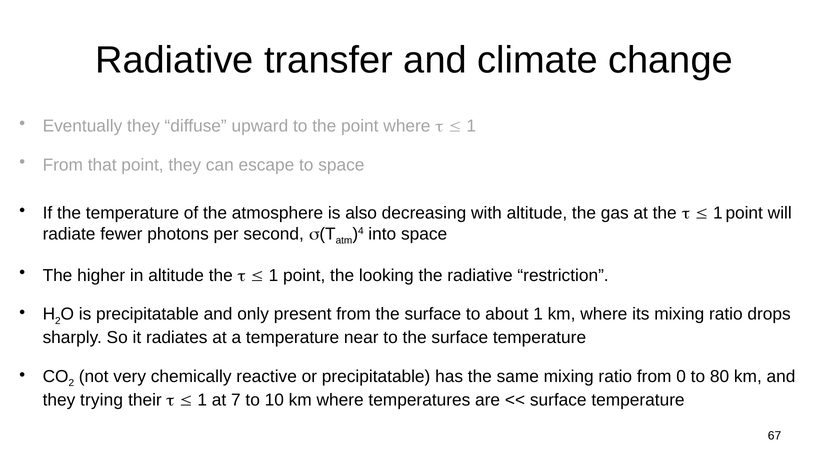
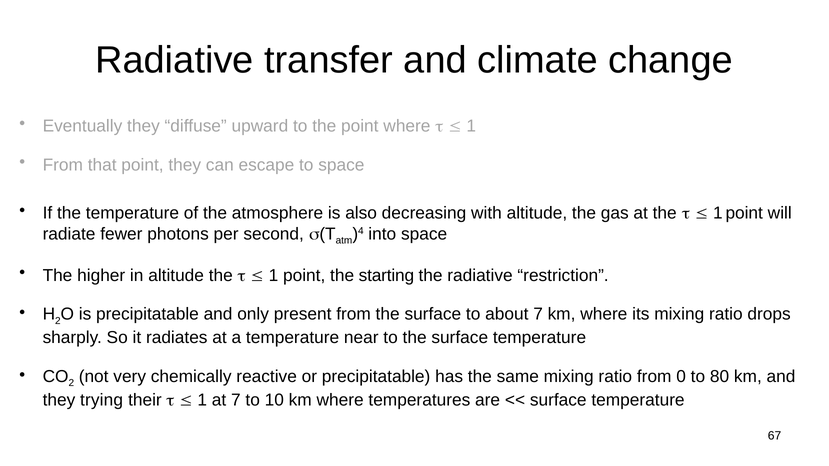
looking: looking -> starting (386, 276)
about 1: 1 -> 7 (538, 314)
